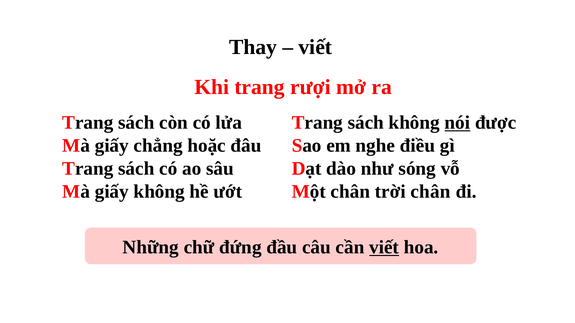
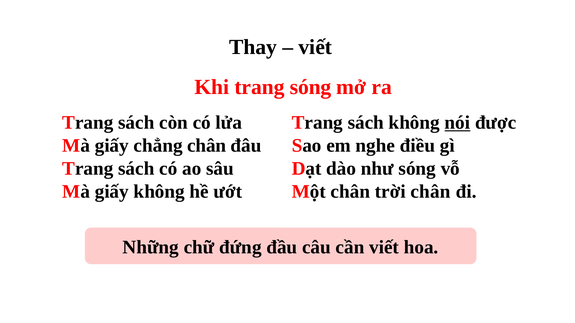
trang rượi: rượi -> sóng (311, 87)
chẳng hoặc: hoặc -> chân (207, 146)
viết underline: present -> none (384, 248)
